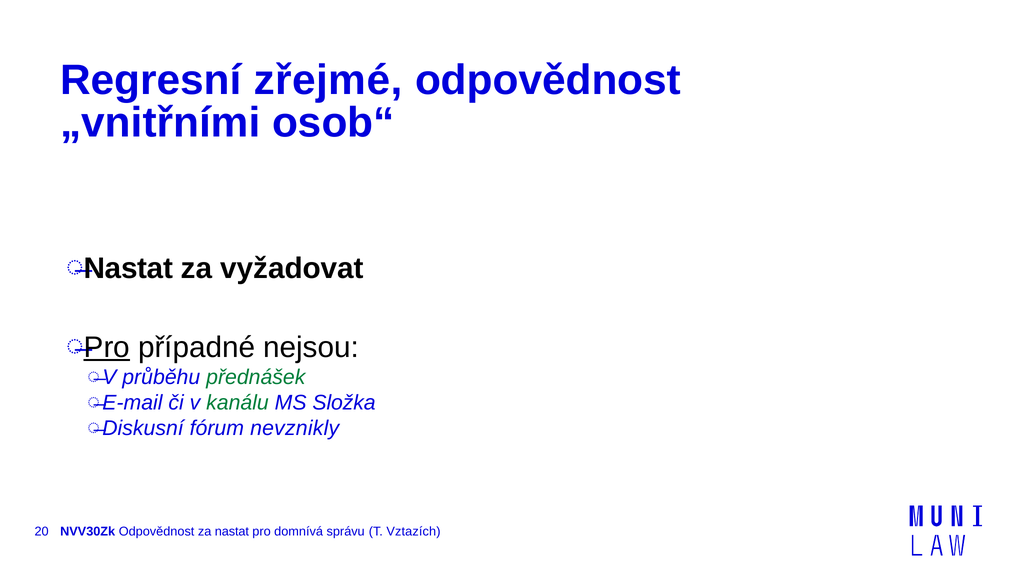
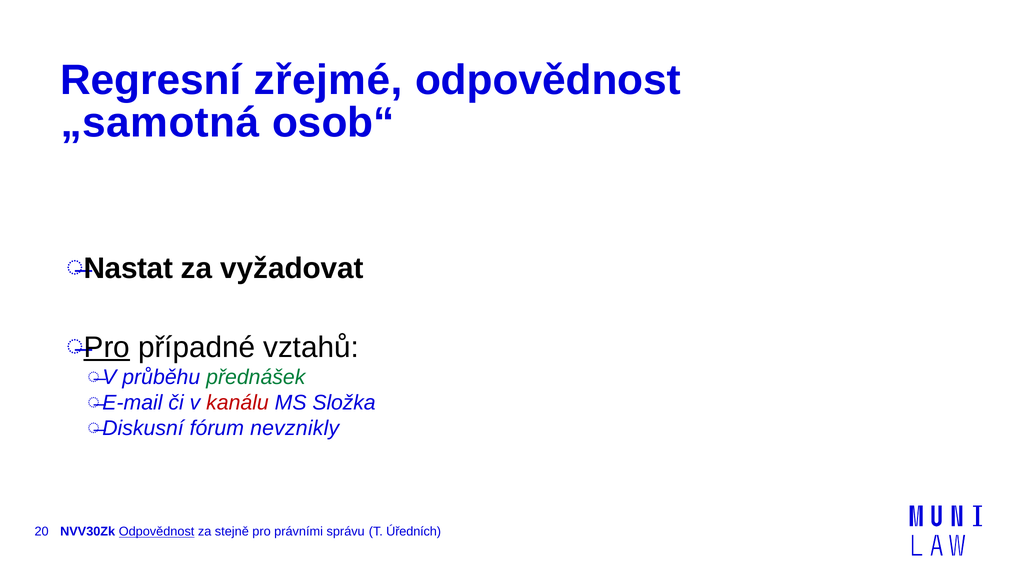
„vnitřními: „vnitřními -> „samotná (160, 123)
nejsou: nejsou -> vztahů (311, 347)
kanálu colour: green -> red (237, 403)
Odpovědnost underline: none -> present (157, 532)
za nastat: nastat -> stejně (232, 532)
domnívá: domnívá -> právními (299, 532)
Vztazích: Vztazích -> Úředních (414, 532)
